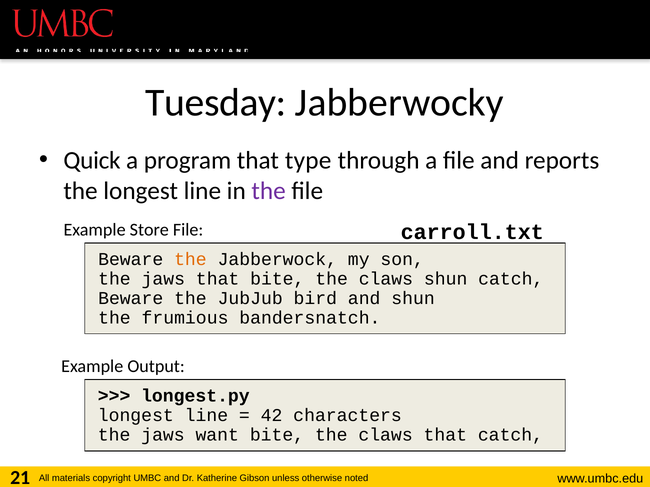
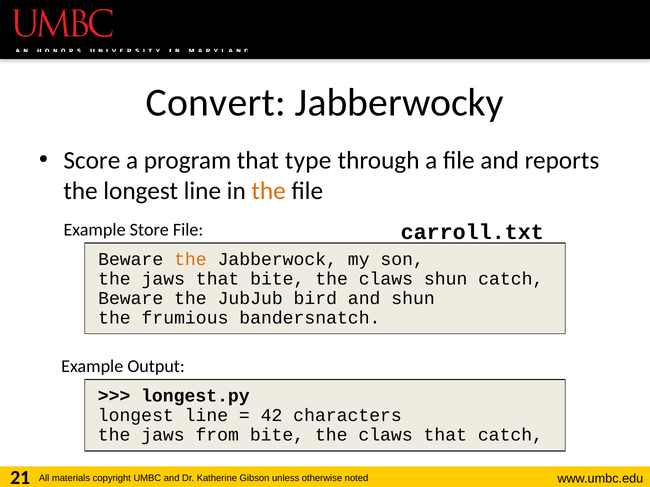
Tuesday: Tuesday -> Convert (216, 103)
Quick: Quick -> Score (92, 161)
the colour: purple -> orange (269, 191)
want: want -> from (217, 435)
